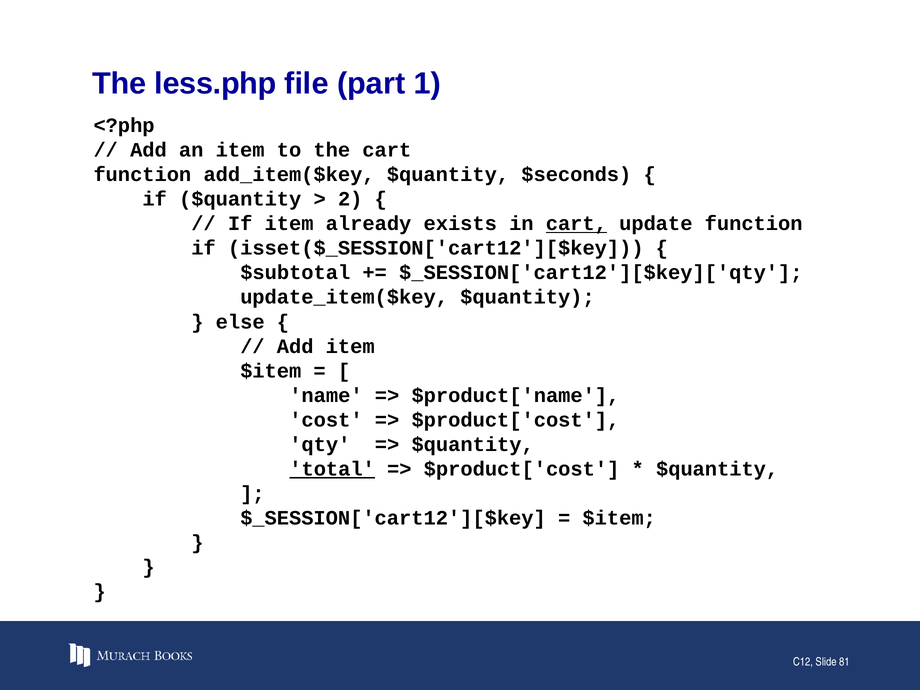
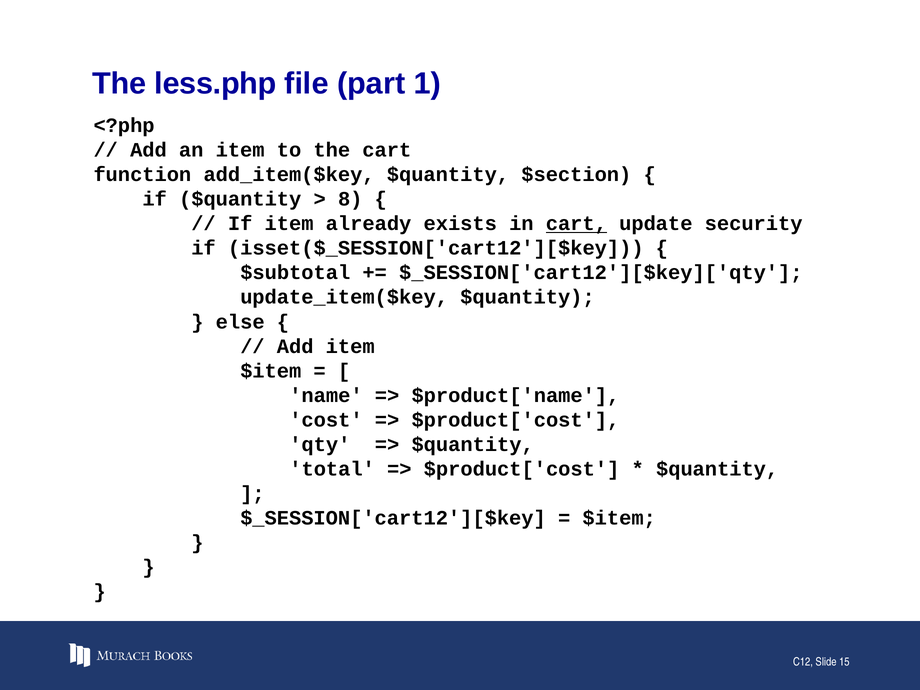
$seconds: $seconds -> $section (576, 175)
2: 2 -> 8 (350, 199)
update function: function -> security (754, 224)
total underline: present -> none (332, 469)
81: 81 -> 15 (844, 662)
